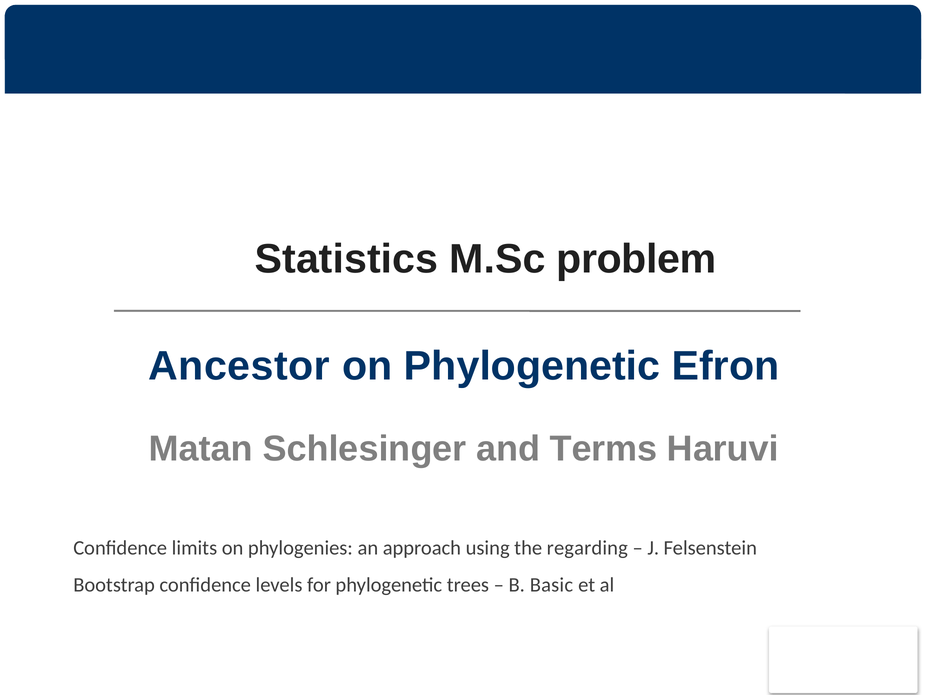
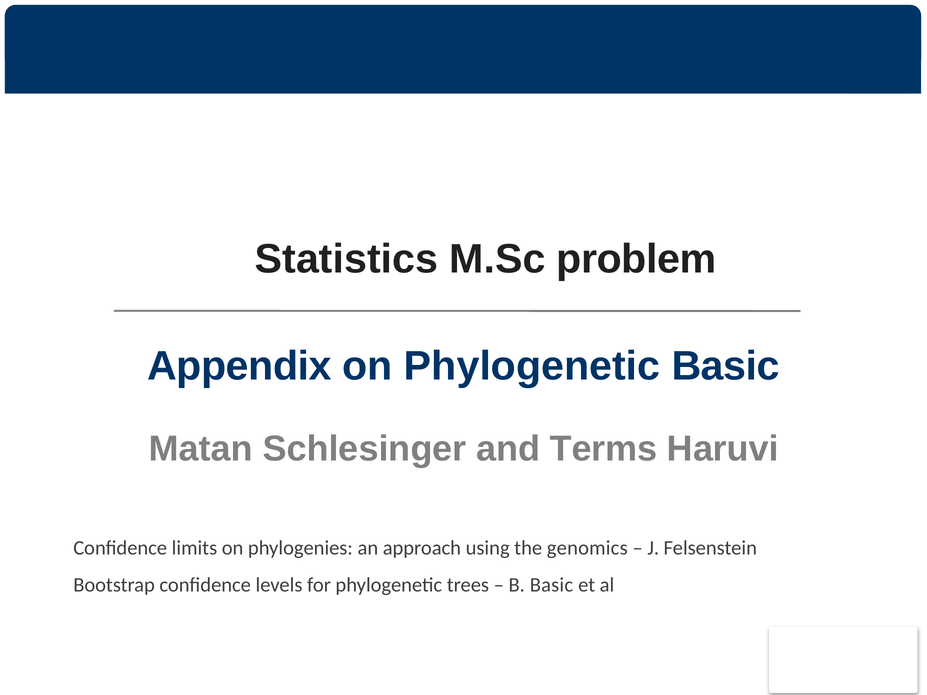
Ancestor: Ancestor -> Appendix (239, 366)
Phylogenetic Efron: Efron -> Basic (726, 366)
regarding: regarding -> genomics (587, 548)
